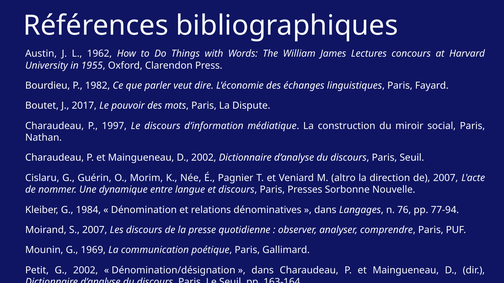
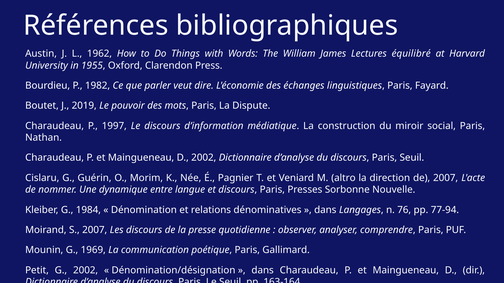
concours: concours -> équilibré (411, 54)
2017: 2017 -> 2019 (84, 106)
